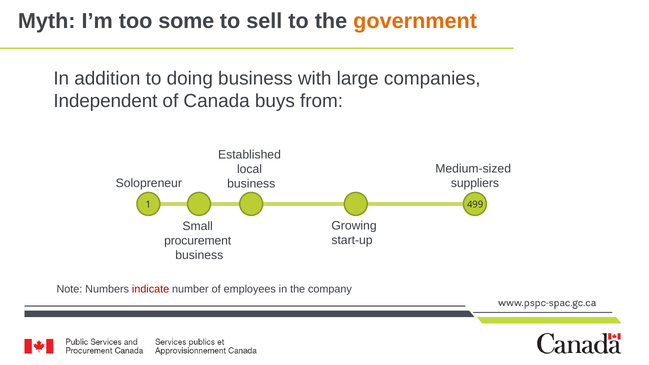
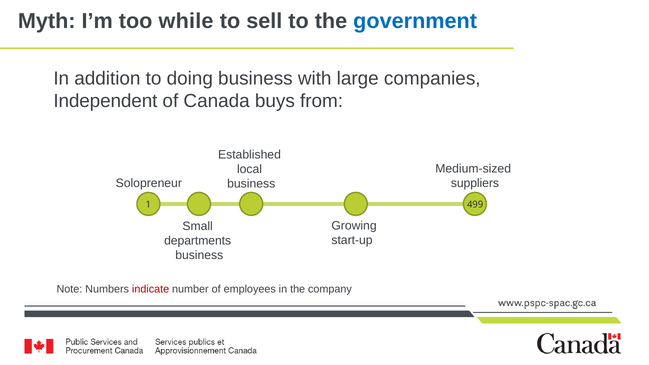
some: some -> while (186, 21)
government colour: orange -> blue (415, 21)
procurement: procurement -> departments (198, 241)
